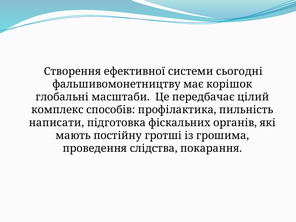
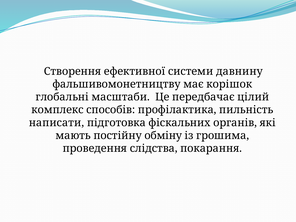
сьогодні: сьогодні -> давнину (239, 71)
гротші: гротші -> обміну (163, 136)
